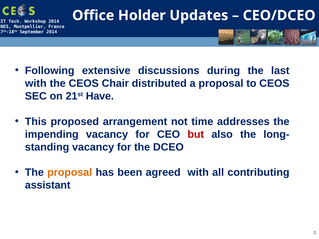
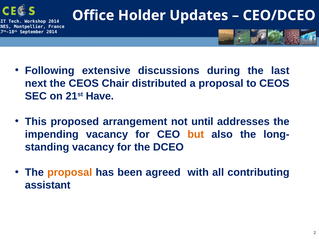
with: with -> next (36, 83)
time: time -> until (202, 122)
but colour: red -> orange (196, 134)
